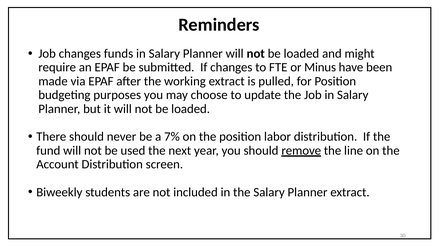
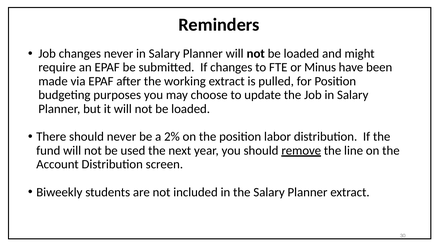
changes funds: funds -> never (119, 54)
7%: 7% -> 2% (172, 137)
